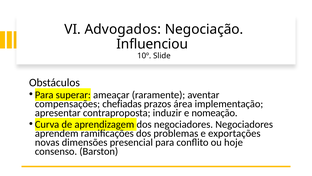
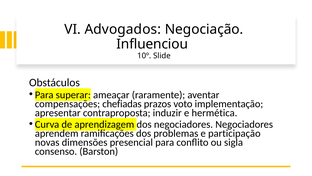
área: área -> voto (183, 104)
nomeação: nomeação -> hermética (214, 113)
exportações: exportações -> participação (234, 133)
hoje: hoje -> sigla (234, 142)
